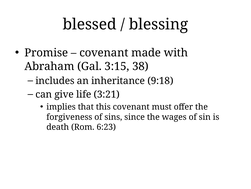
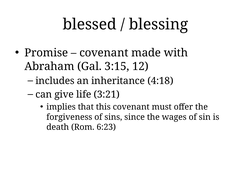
38: 38 -> 12 (140, 66)
9:18: 9:18 -> 4:18 (160, 80)
